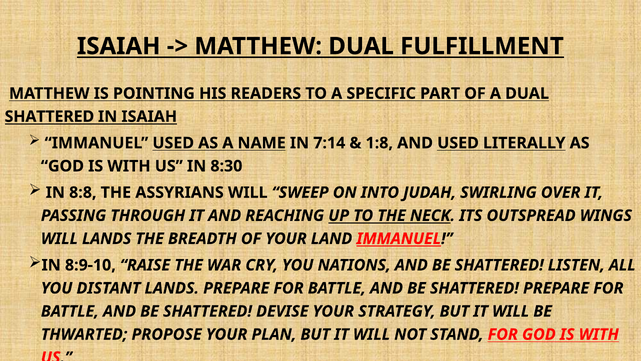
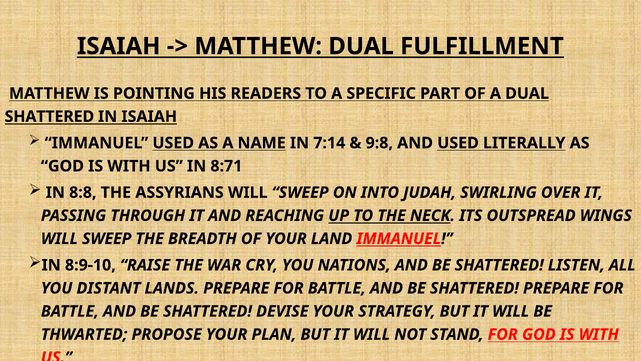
1:8: 1:8 -> 9:8 (379, 143)
8:30: 8:30 -> 8:71 (226, 166)
LANDS: LANDS -> SWEEP (107, 238)
